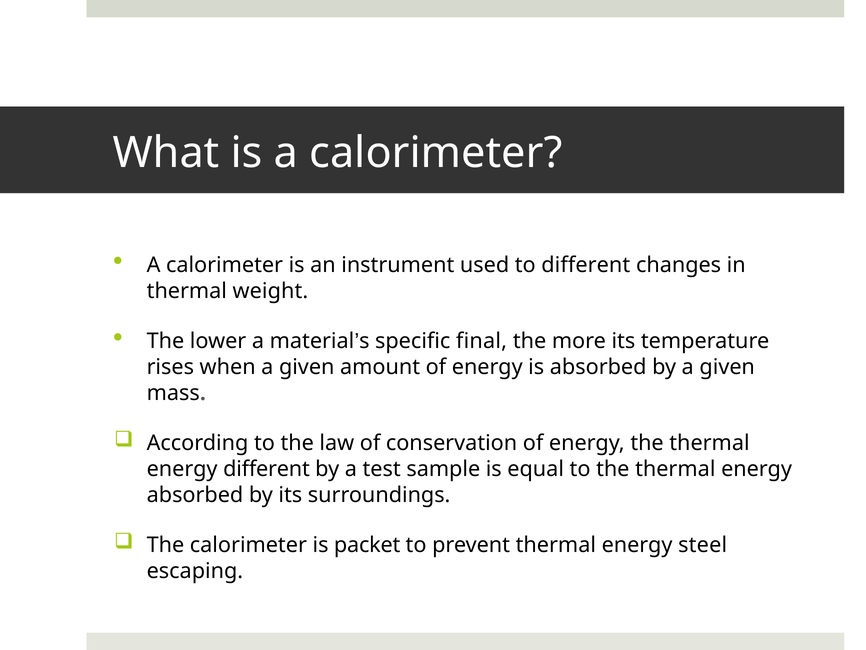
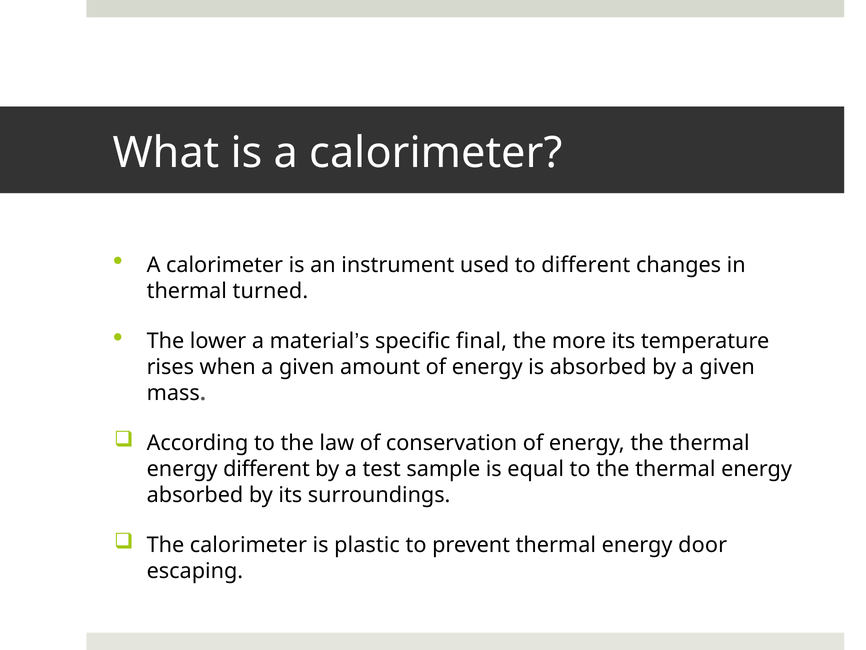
weight: weight -> turned (270, 291)
packet: packet -> plastic (367, 545)
steel: steel -> door (703, 545)
